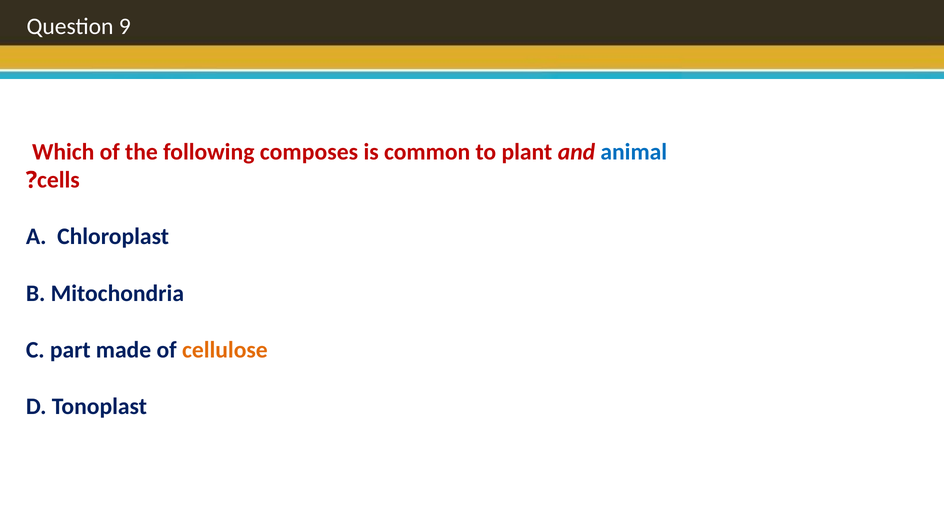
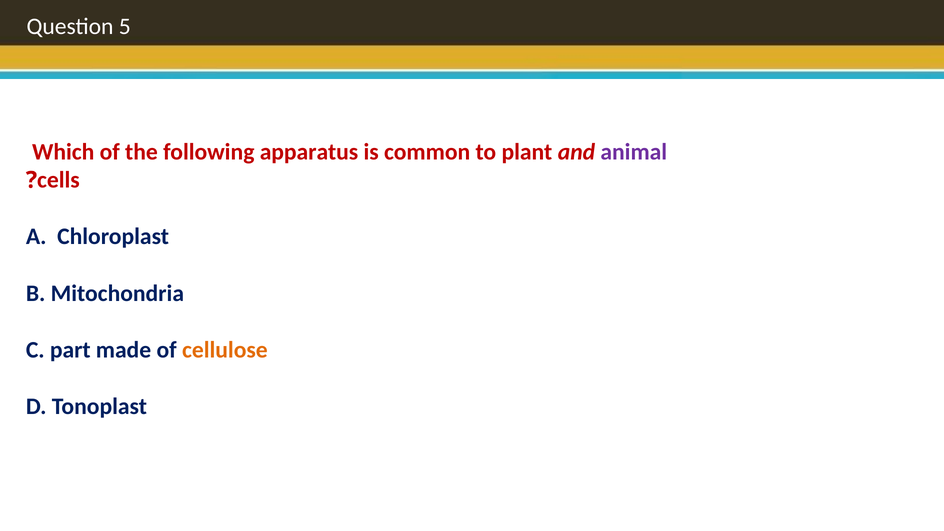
9: 9 -> 5 (125, 26)
composes: composes -> apparatus (309, 152)
animal colour: blue -> purple (634, 152)
